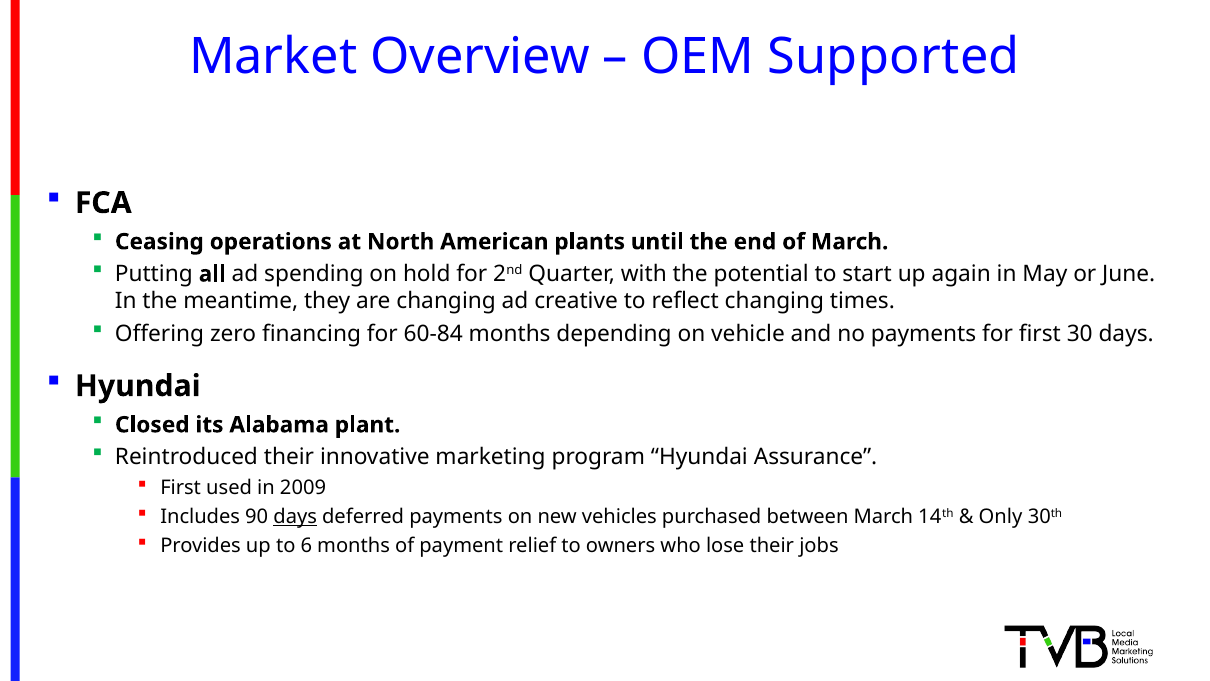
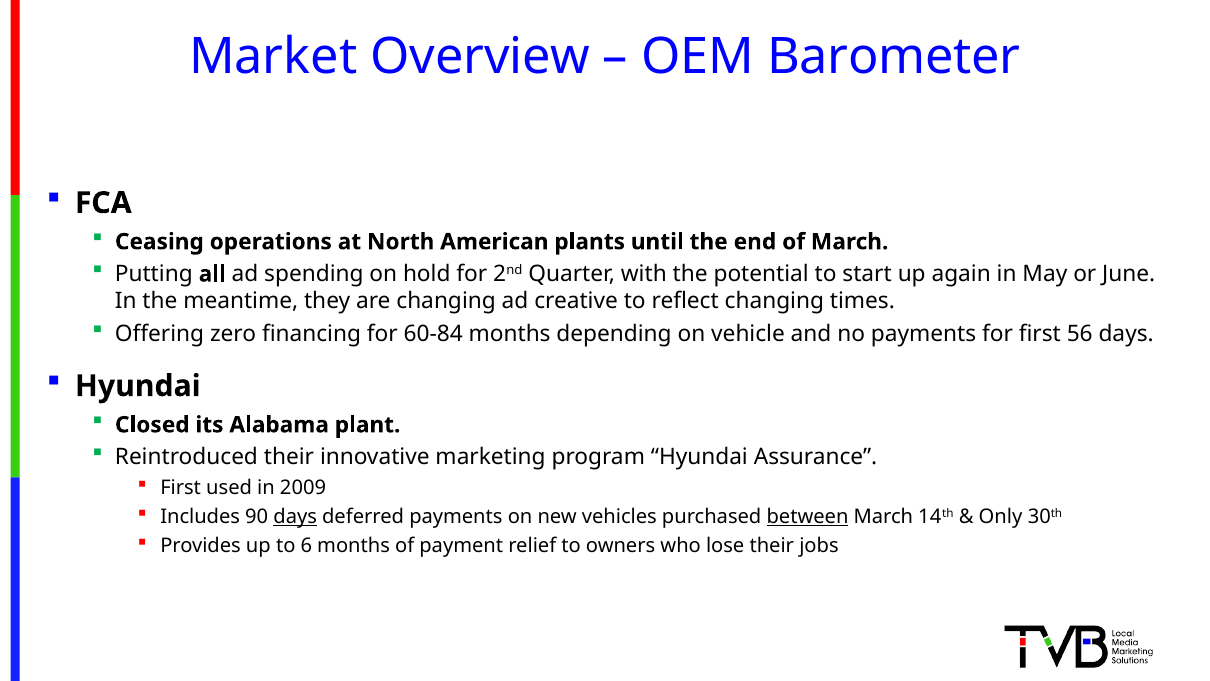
Supported: Supported -> Barometer (894, 57)
30: 30 -> 56 (1080, 333)
between underline: none -> present (808, 517)
